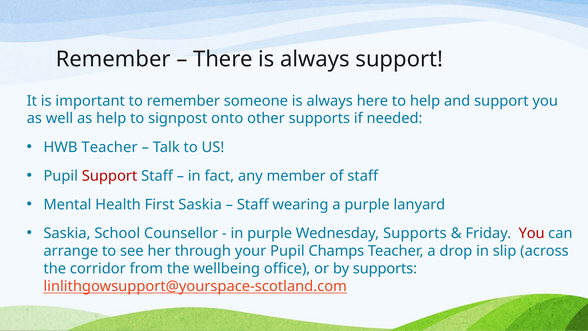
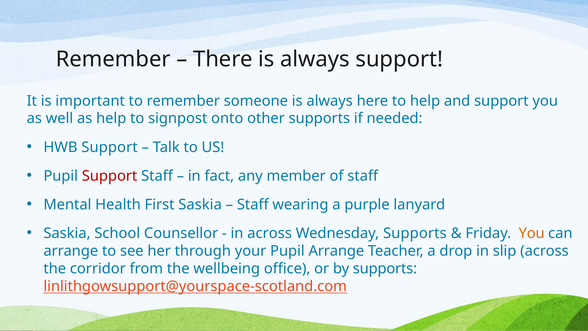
HWB Teacher: Teacher -> Support (110, 147)
in purple: purple -> across (270, 233)
You colour: red -> orange (532, 233)
Pupil Champs: Champs -> Arrange (336, 251)
